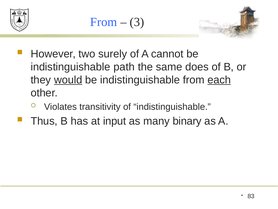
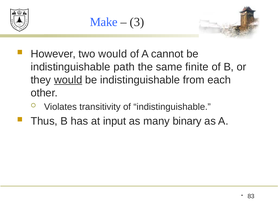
From: From -> Make (104, 22)
two surely: surely -> would (113, 54)
does: does -> finite (197, 67)
each underline: present -> none (219, 80)
